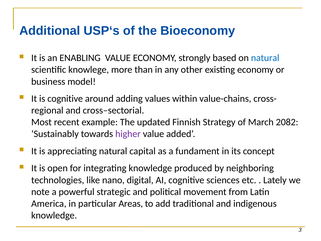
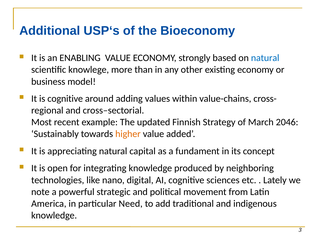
2082: 2082 -> 2046 (287, 122)
higher colour: purple -> orange (128, 134)
Areas: Areas -> Need (131, 203)
